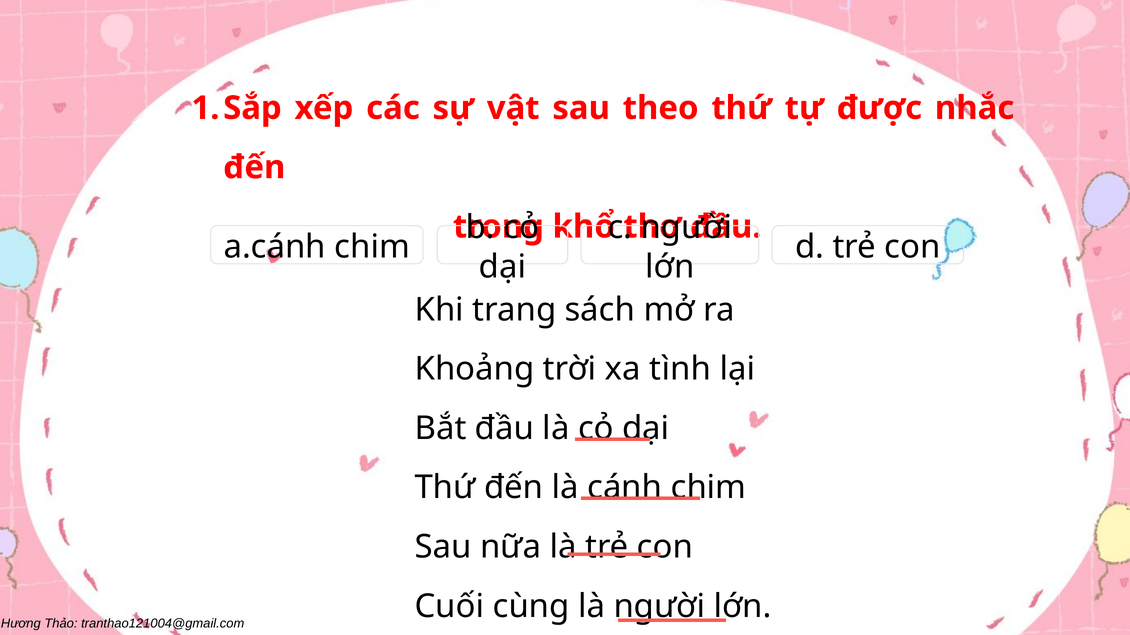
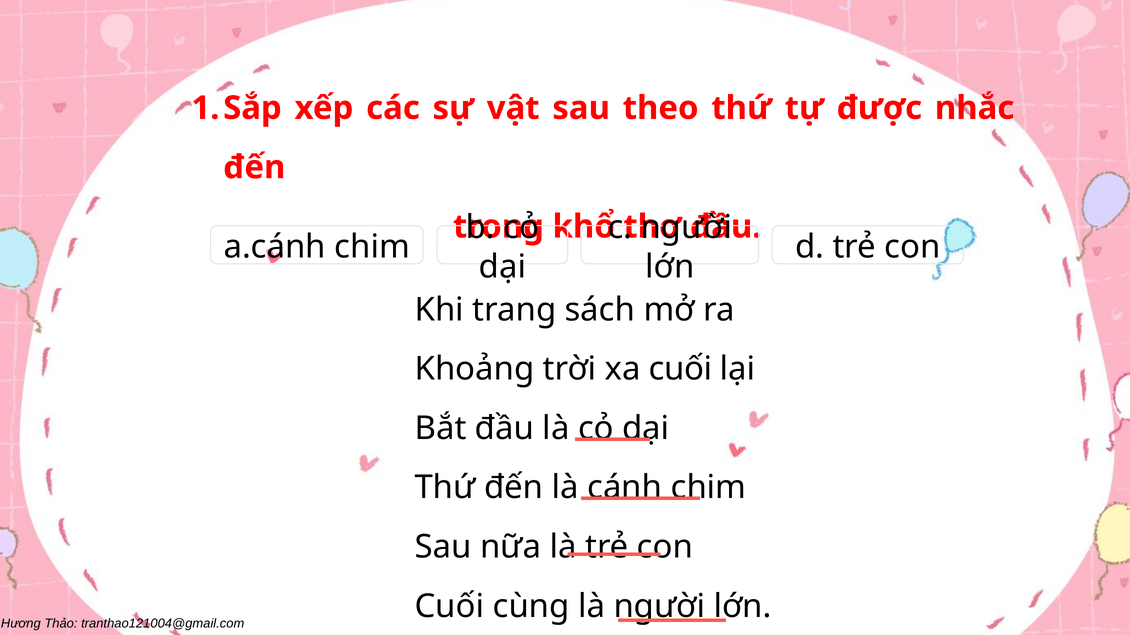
xa tình: tình -> cuối (681, 369)
